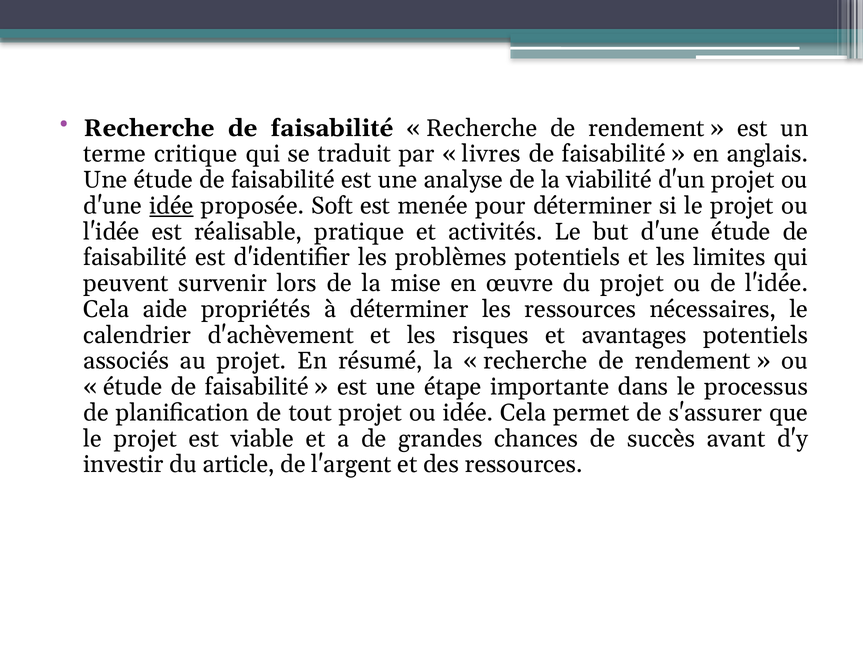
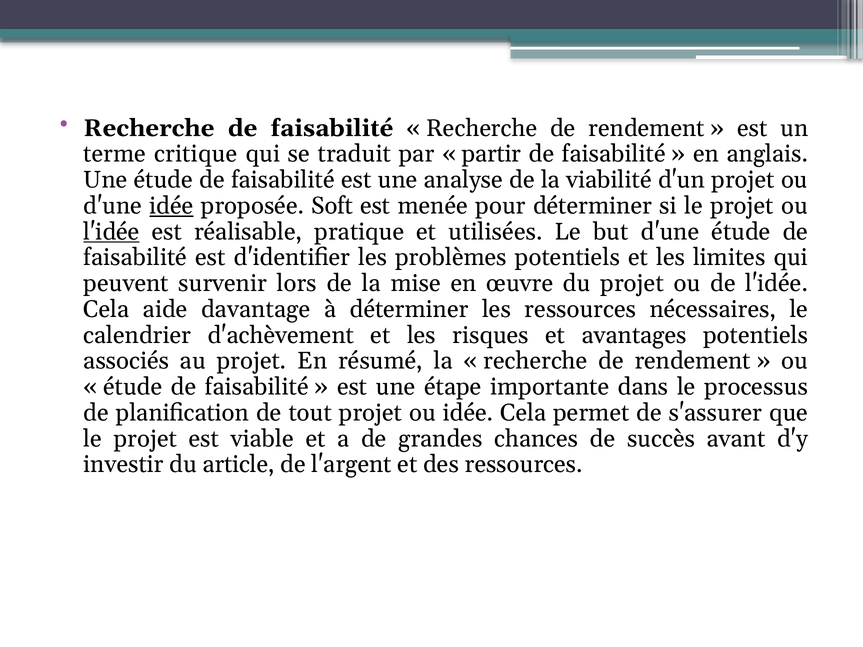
livres: livres -> partir (492, 154)
l'idée underline: none -> present (111, 232)
activités: activités -> utilisées (496, 232)
propriétés: propriétés -> davantage (256, 309)
